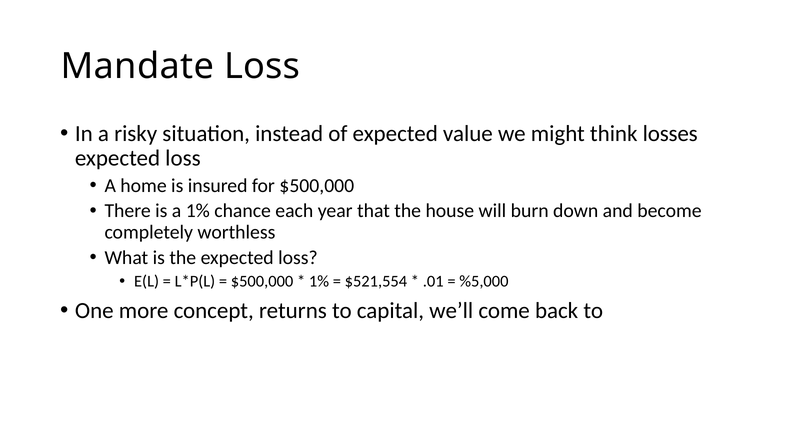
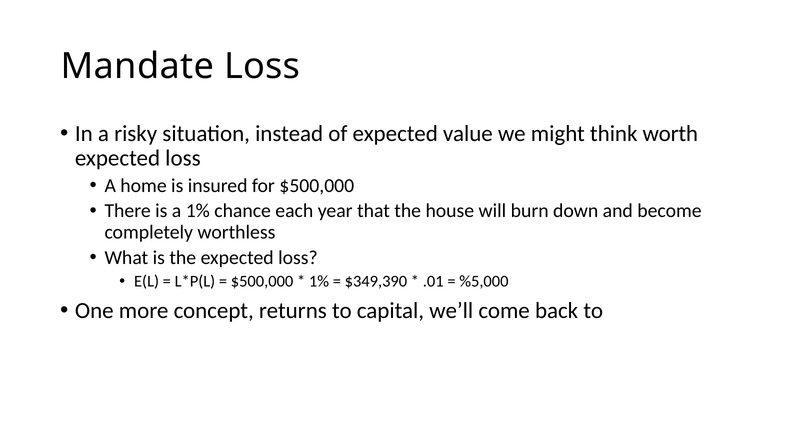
losses: losses -> worth (670, 133)
$521,554: $521,554 -> $349,390 (376, 281)
